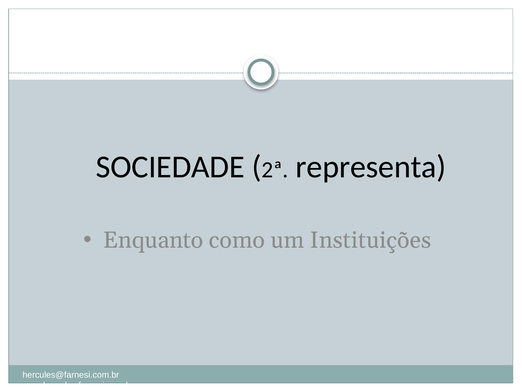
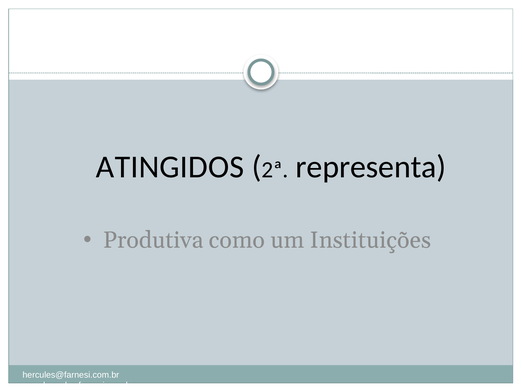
SOCIEDADE: SOCIEDADE -> ATINGIDOS (170, 167)
Enquanto: Enquanto -> Produtiva (153, 240)
